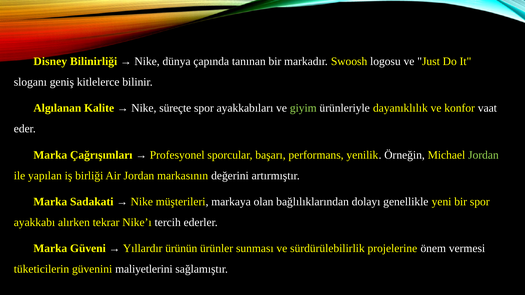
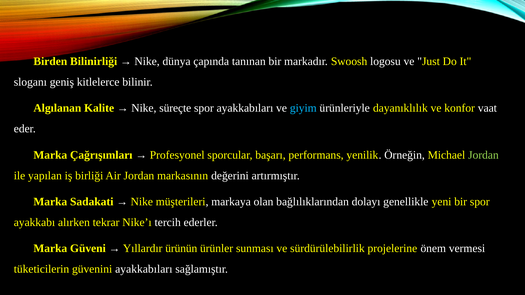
Disney: Disney -> Birden (50, 62)
giyim colour: light green -> light blue (303, 108)
güvenini maliyetlerini: maliyetlerini -> ayakkabıları (144, 269)
